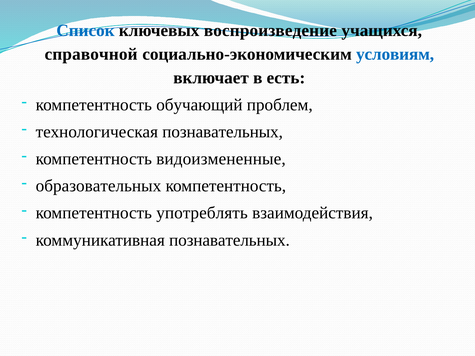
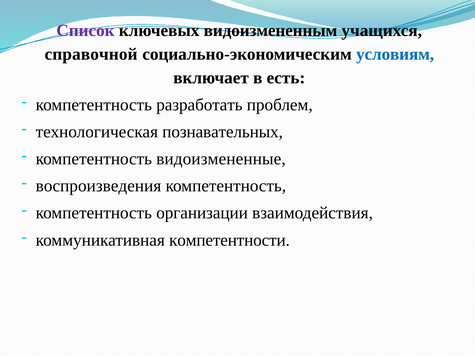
Список colour: blue -> purple (85, 30)
воспроизведение: воспроизведение -> видоизмененным (271, 30)
обучающий: обучающий -> разработать (199, 105)
образовательных: образовательных -> воспроизведения (98, 186)
употреблять: употреблять -> организации (202, 213)
коммуникативная познавательных: познавательных -> компетентности (229, 240)
